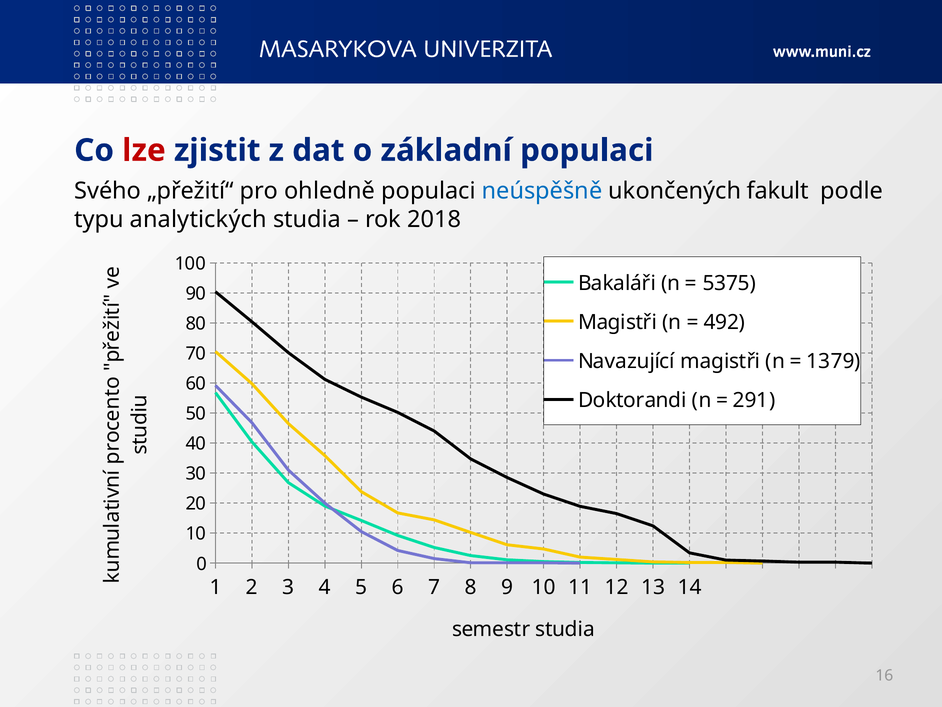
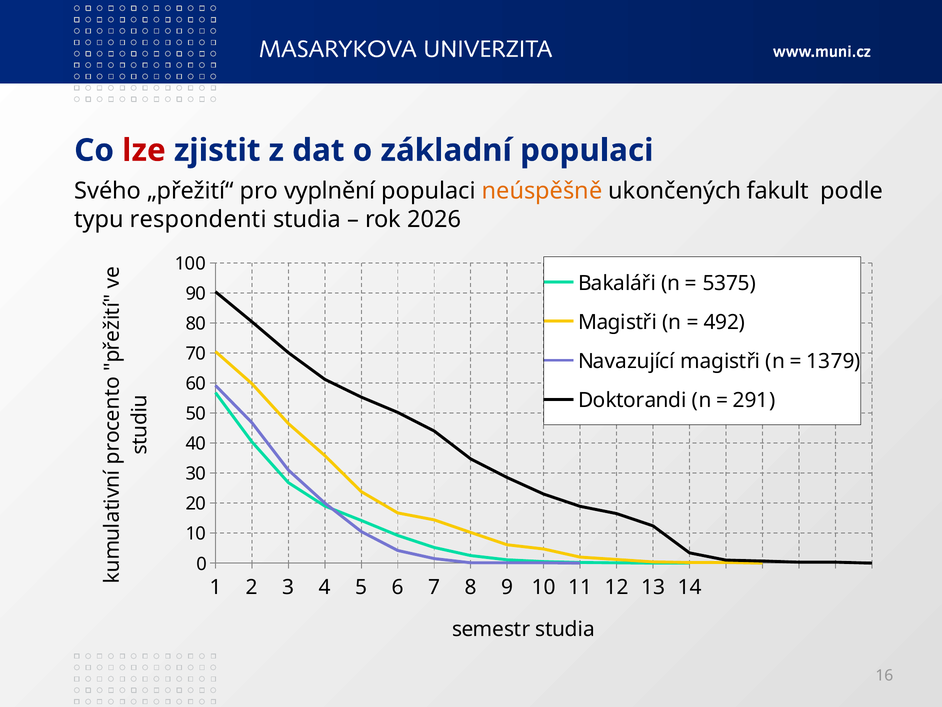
ohledně: ohledně -> vyplnění (330, 191)
neúspěšně colour: blue -> orange (542, 191)
analytických: analytických -> respondenti (198, 219)
2018: 2018 -> 2026 (434, 219)
